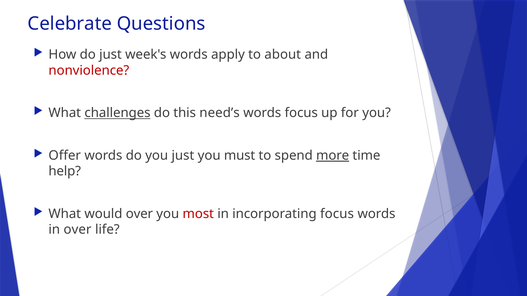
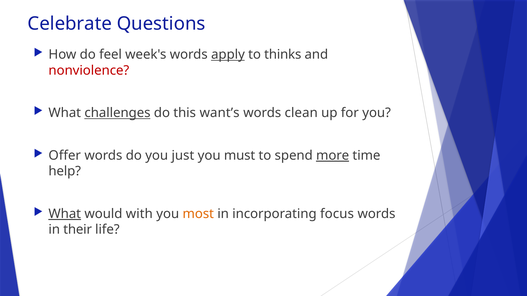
do just: just -> feel (111, 55)
apply underline: none -> present (228, 55)
about: about -> thinks (283, 55)
need’s: need’s -> want’s (220, 113)
words focus: focus -> clean (301, 113)
What underline: none -> present (65, 214)
would over: over -> with (139, 214)
most colour: red -> orange (198, 214)
in over: over -> their (78, 230)
